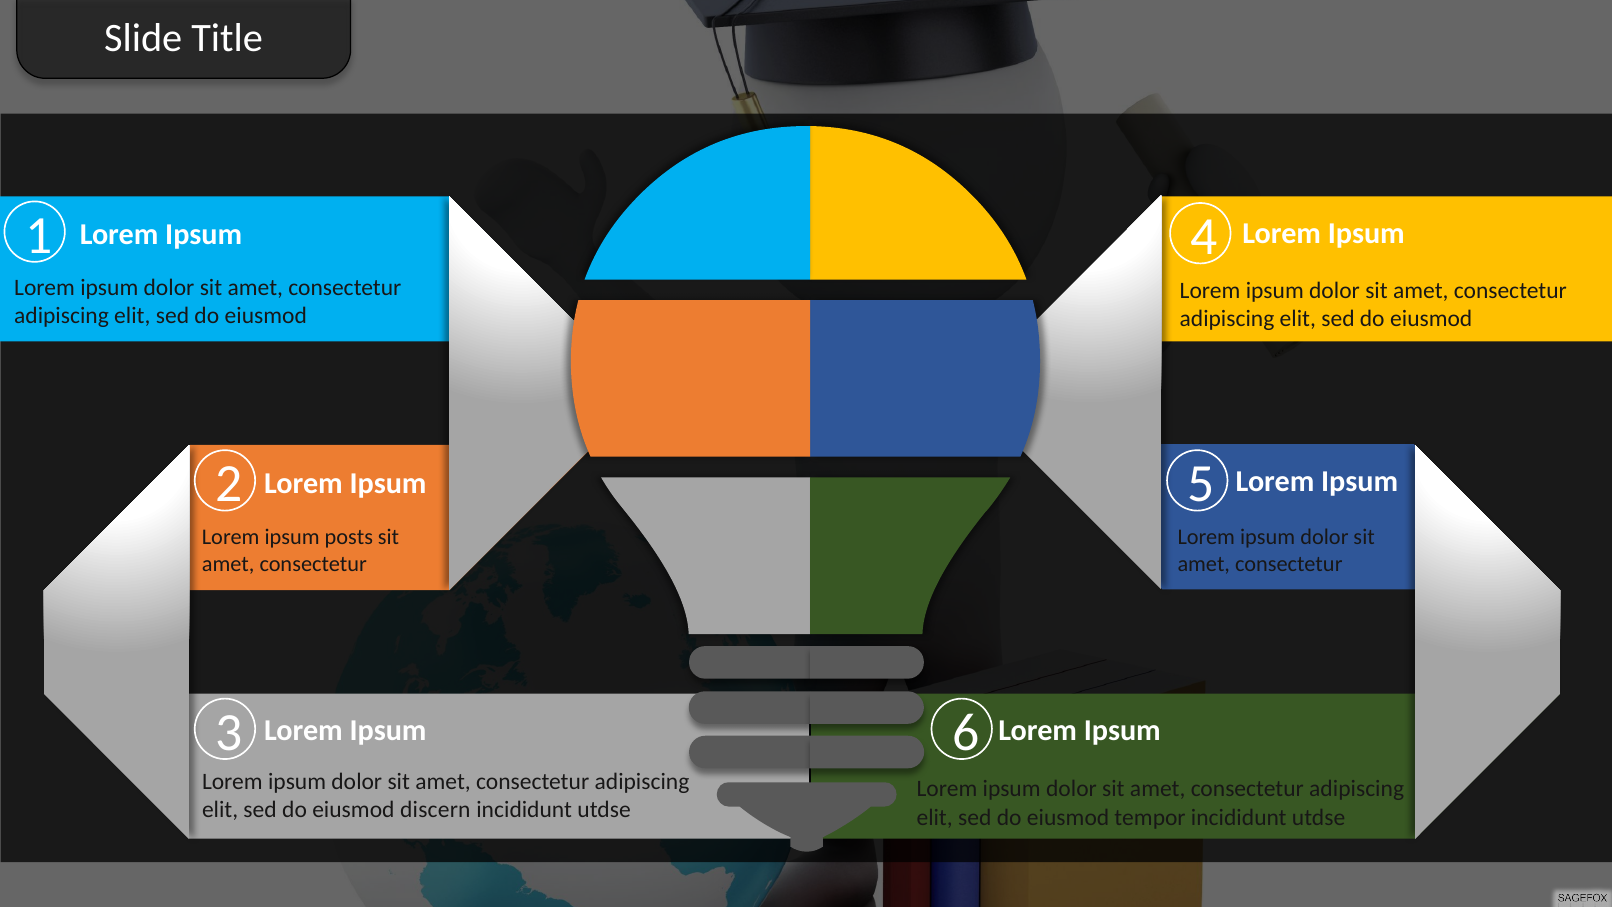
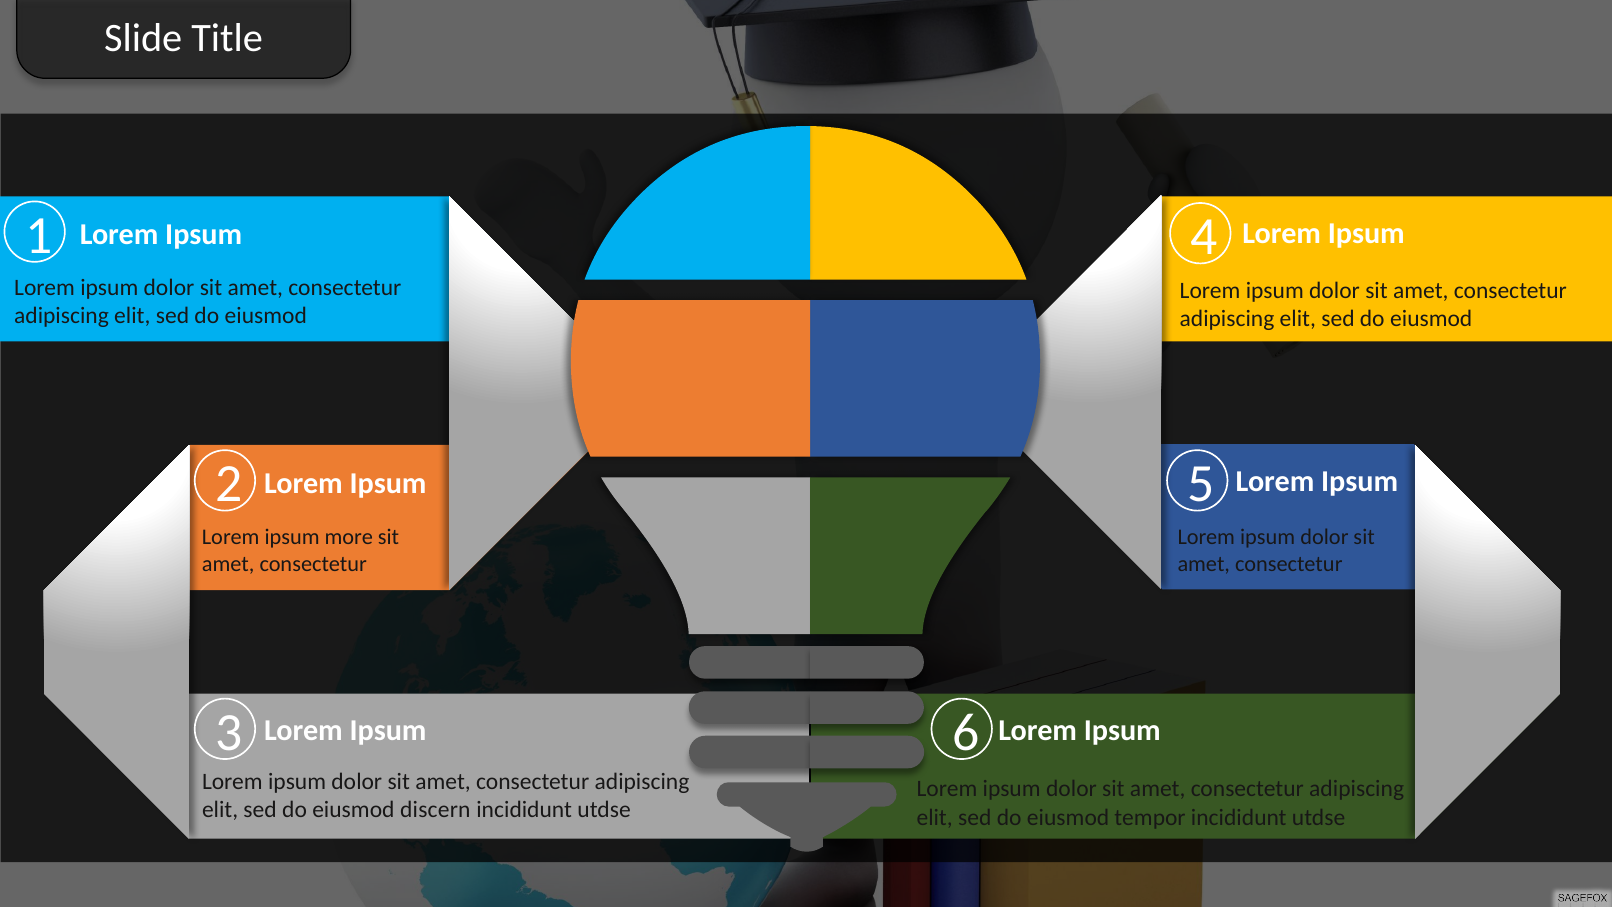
posts: posts -> more (349, 537)
